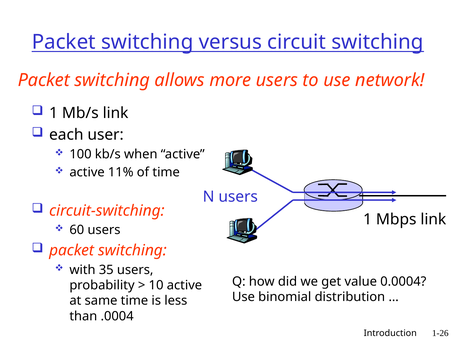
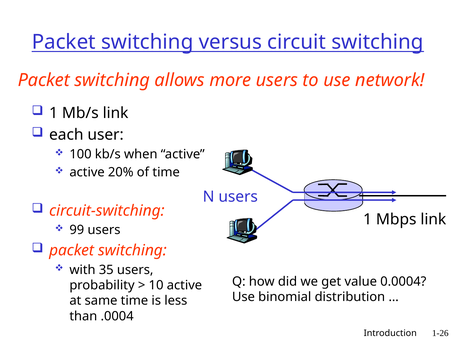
11%: 11% -> 20% (121, 172)
60: 60 -> 99 (77, 230)
